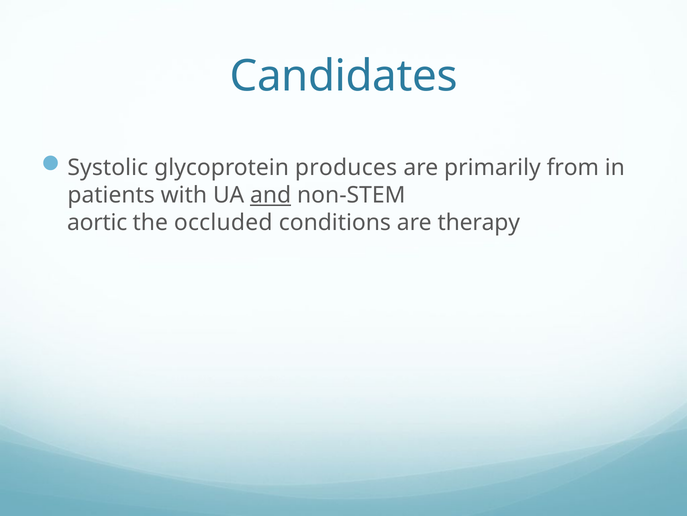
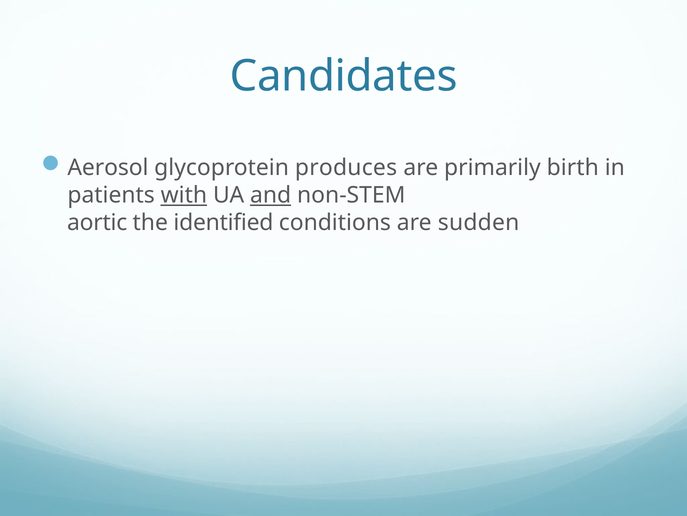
Systolic: Systolic -> Aerosol (108, 168)
from: from -> birth (573, 168)
with underline: none -> present (184, 195)
occluded: occluded -> identified (223, 223)
therapy: therapy -> sudden (479, 223)
